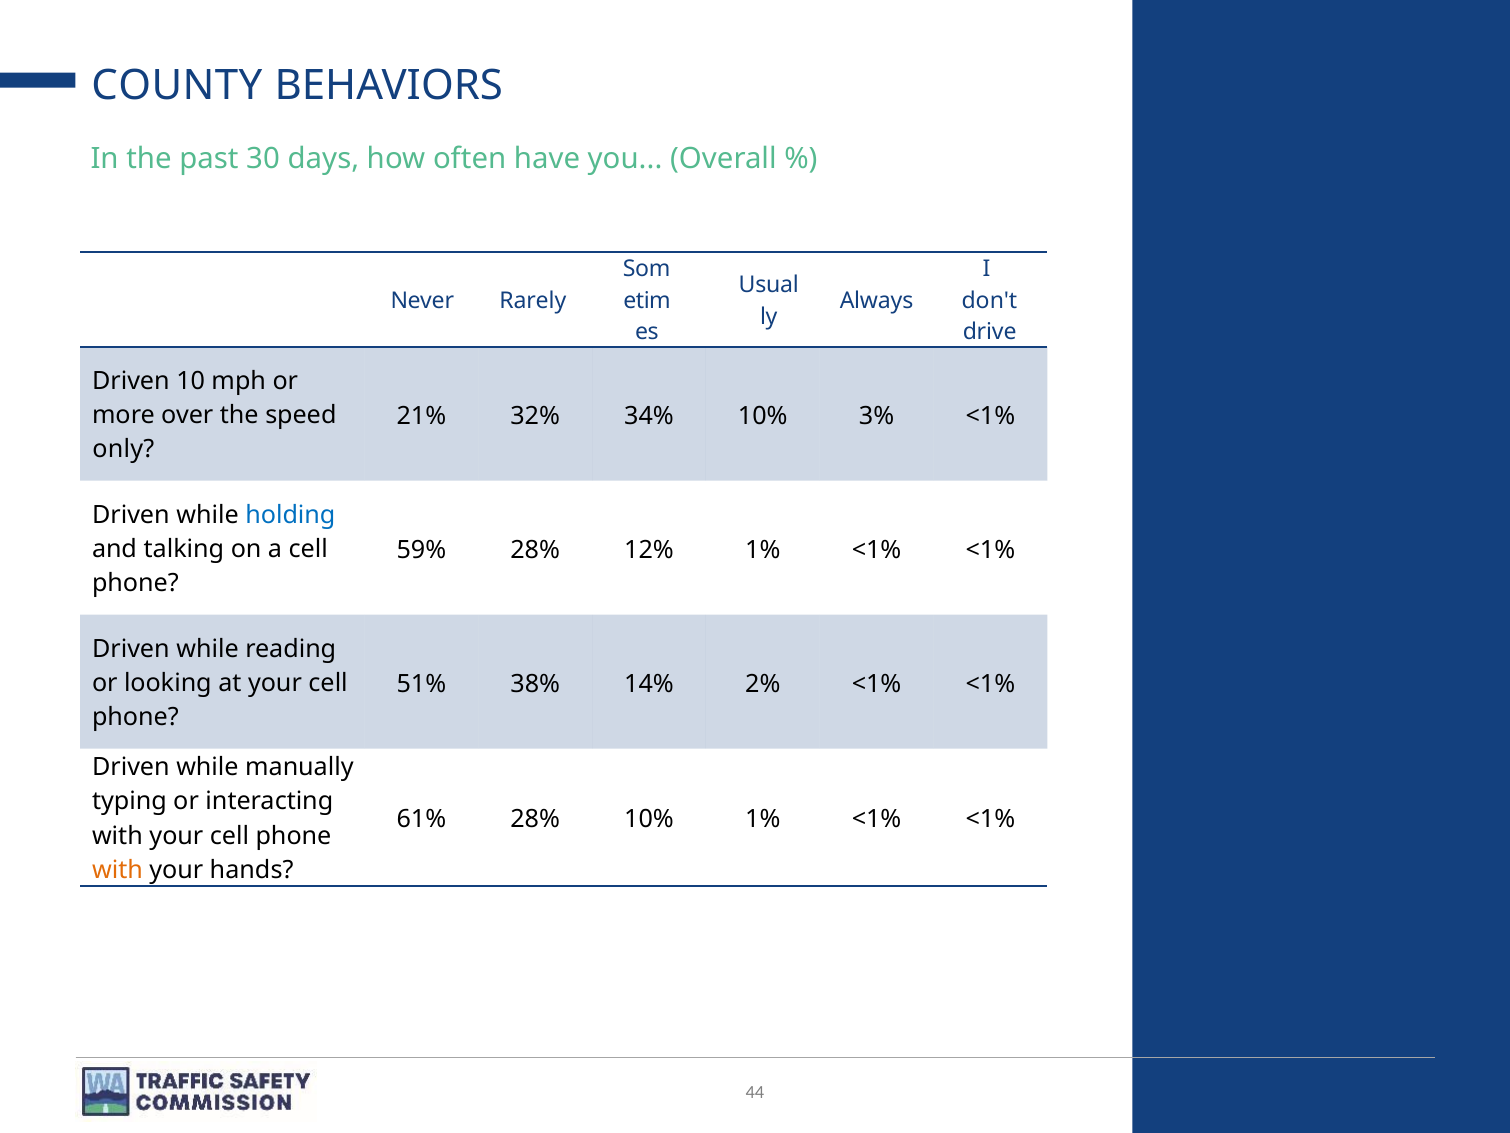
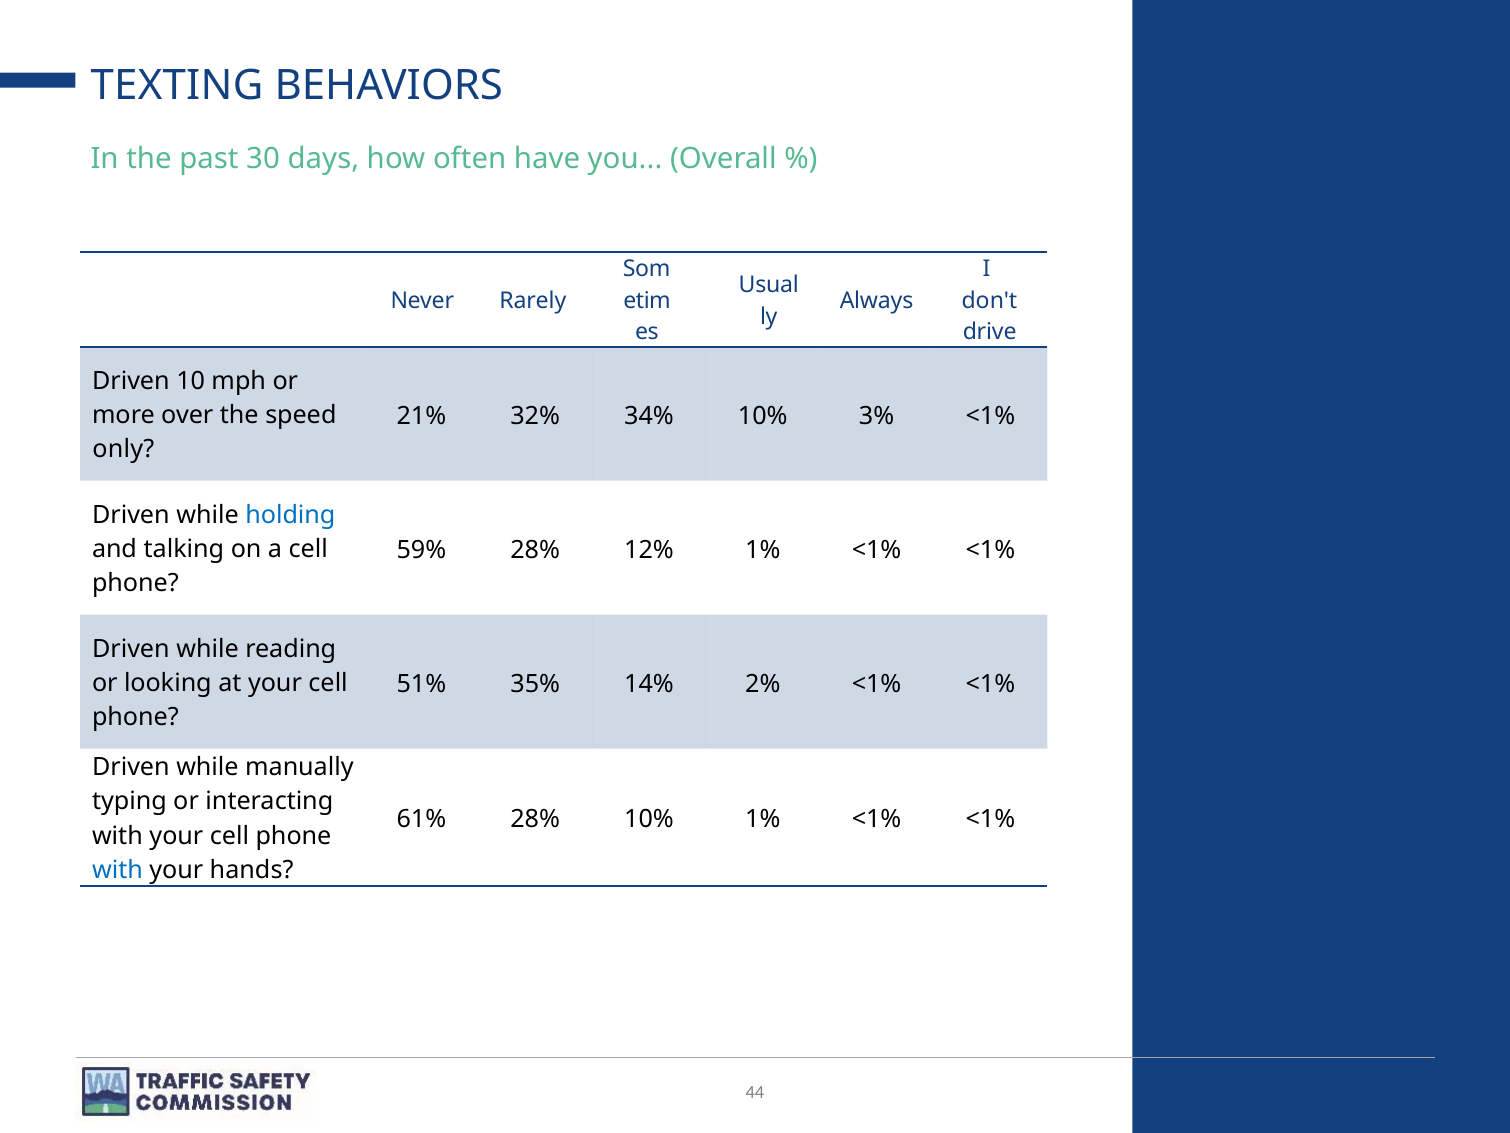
COUNTY: COUNTY -> TEXTING (177, 86)
38%: 38% -> 35% (535, 684)
with colour: orange -> blue (117, 870)
